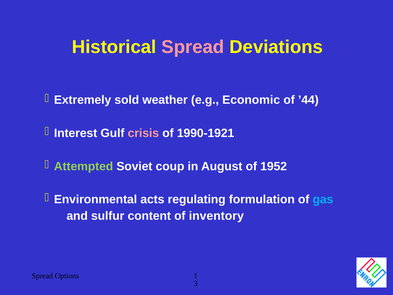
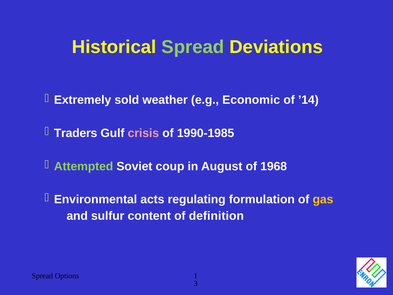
Spread colour: pink -> light green (193, 47)
’44: ’44 -> ’14 (308, 100)
Interest: Interest -> Traders (76, 133)
1990-1921: 1990-1921 -> 1990-1985 (206, 133)
1952: 1952 -> 1968 (274, 166)
gas colour: light blue -> yellow (323, 199)
inventory: inventory -> definition (216, 216)
